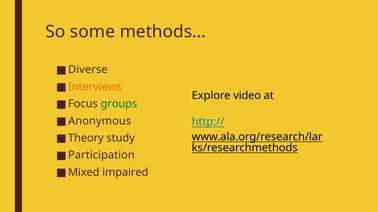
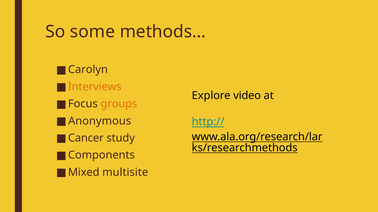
Diverse: Diverse -> Carolyn (88, 70)
groups colour: green -> orange (119, 104)
Theory: Theory -> Cancer (86, 138)
Participation: Participation -> Components (101, 156)
impaired: impaired -> multisite (125, 173)
